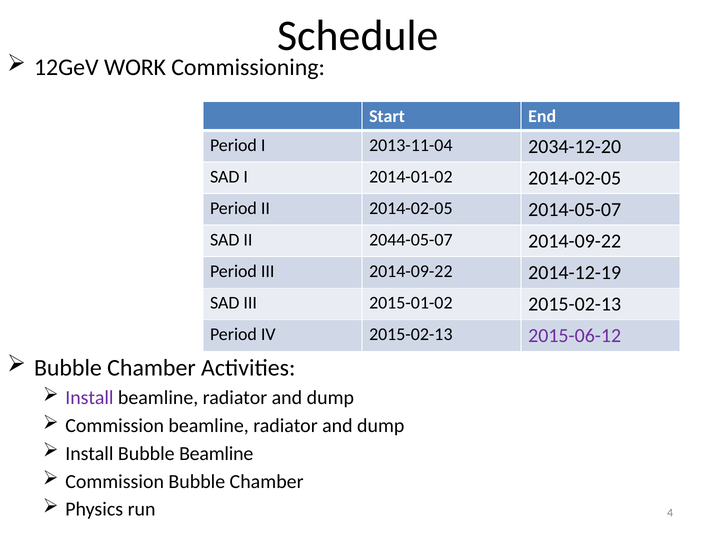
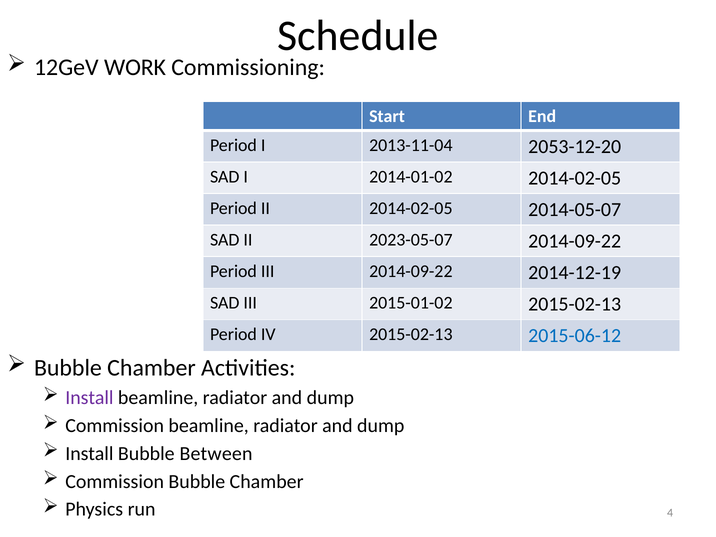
2034-12-20: 2034-12-20 -> 2053-12-20 (575, 146)
2044-05-07: 2044-05-07 -> 2023-05-07 (411, 240)
2015-06-12 colour: purple -> blue (575, 336)
Bubble Beamline: Beamline -> Between (216, 454)
